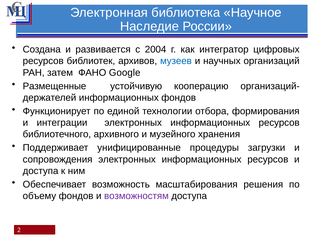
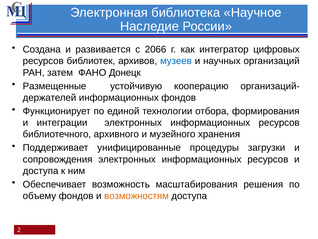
2004: 2004 -> 2066 (156, 49)
Google: Google -> Донецк (125, 72)
возможностям colour: purple -> orange (136, 196)
